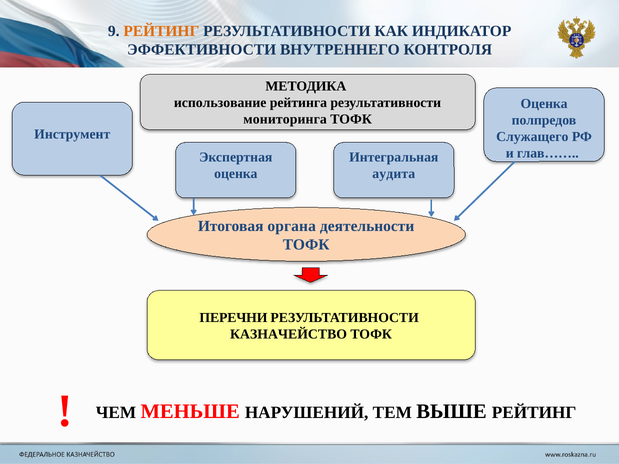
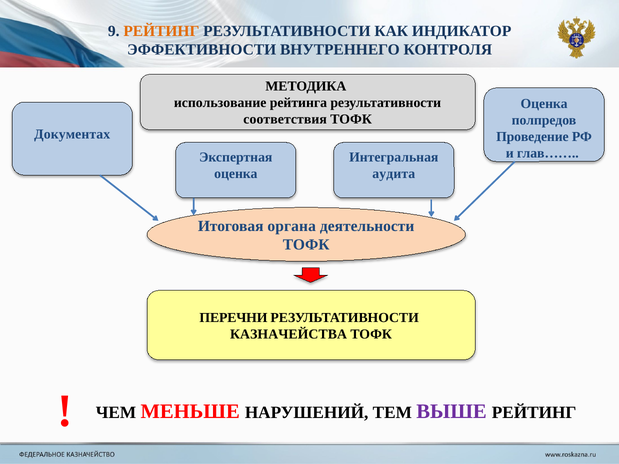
мониторинга: мониторинга -> соответствия (285, 120)
Инструмент: Инструмент -> Документах (72, 134)
Служащего: Служащего -> Проведение (532, 137)
КАЗНАЧЕЙСТВО: КАЗНАЧЕЙСТВО -> КАЗНАЧЕЙСТВА (289, 334)
ВЫШЕ colour: black -> purple (451, 412)
